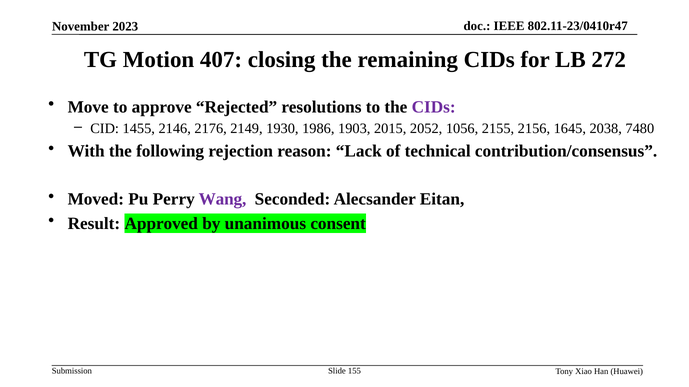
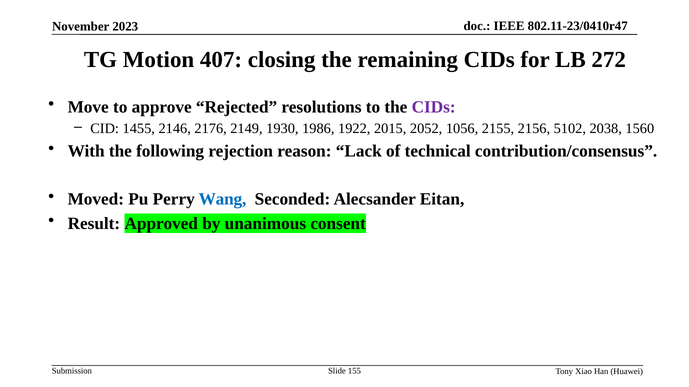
1903: 1903 -> 1922 (354, 129)
1645: 1645 -> 5102 (570, 129)
7480: 7480 -> 1560 (640, 129)
Wang colour: purple -> blue (222, 200)
